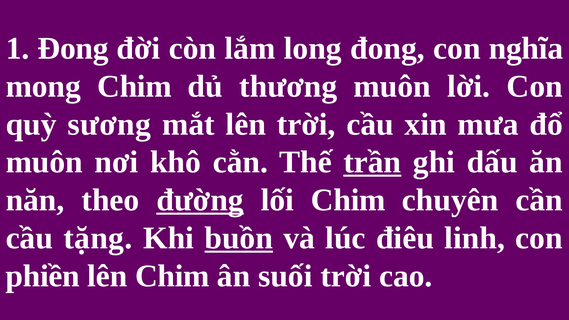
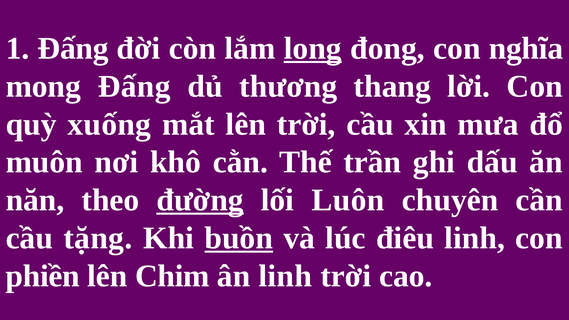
1 Đong: Đong -> Đấng (73, 48)
long underline: none -> present (313, 48)
mong Chim: Chim -> Đấng (134, 86)
thương muôn: muôn -> thang (392, 86)
sương: sương -> xuống (109, 124)
trần underline: present -> none (372, 162)
lối Chim: Chim -> Luôn (348, 200)
ân suối: suối -> linh (285, 276)
